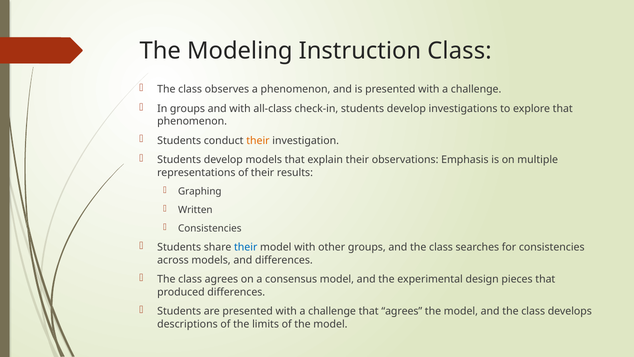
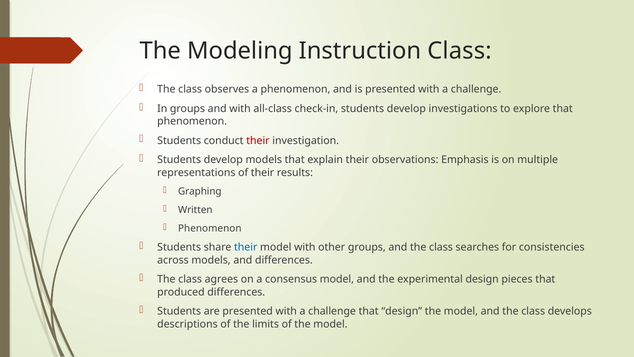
their colour: orange -> red (258, 140)
Consistencies: Consistencies -> Phenomenon (210, 228)
that agrees: agrees -> design (402, 311)
